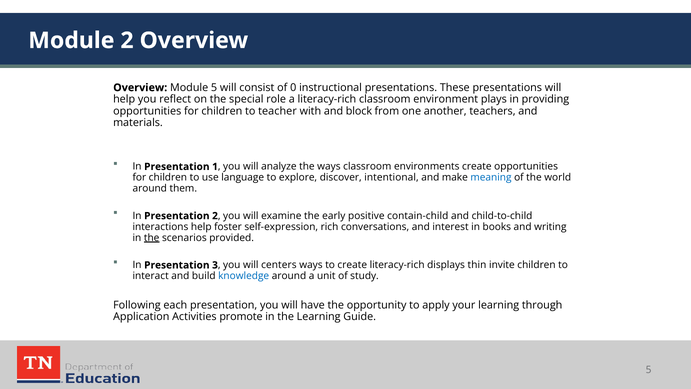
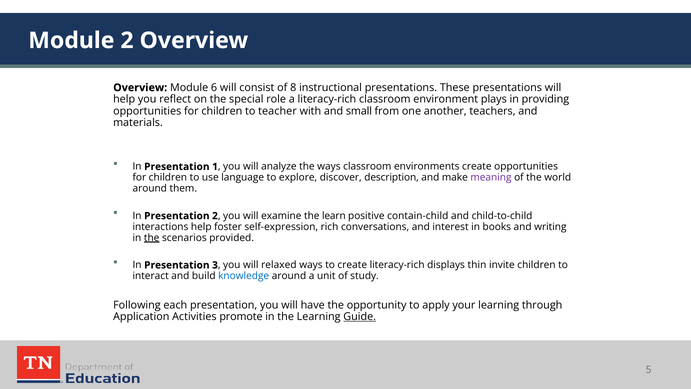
Module 5: 5 -> 6 (214, 88)
0: 0 -> 8 (293, 88)
block: block -> small (359, 111)
intentional: intentional -> description (392, 177)
meaning colour: blue -> purple (491, 177)
early: early -> learn (334, 216)
centers: centers -> relaxed (279, 265)
Guide underline: none -> present (360, 316)
